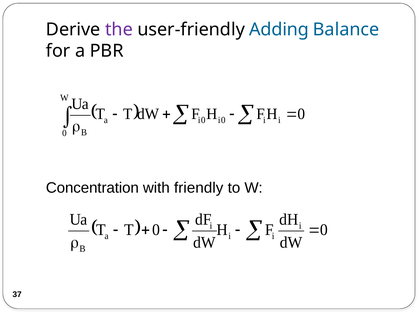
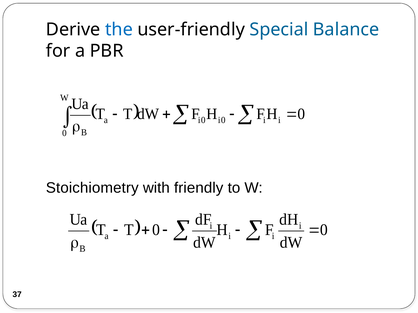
the colour: purple -> blue (119, 29)
Adding: Adding -> Special (279, 29)
Concentration: Concentration -> Stoichiometry (92, 188)
